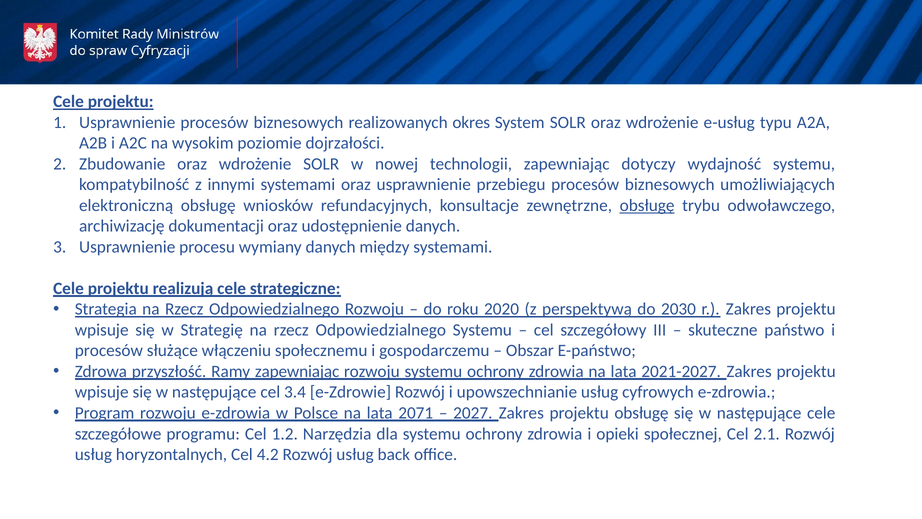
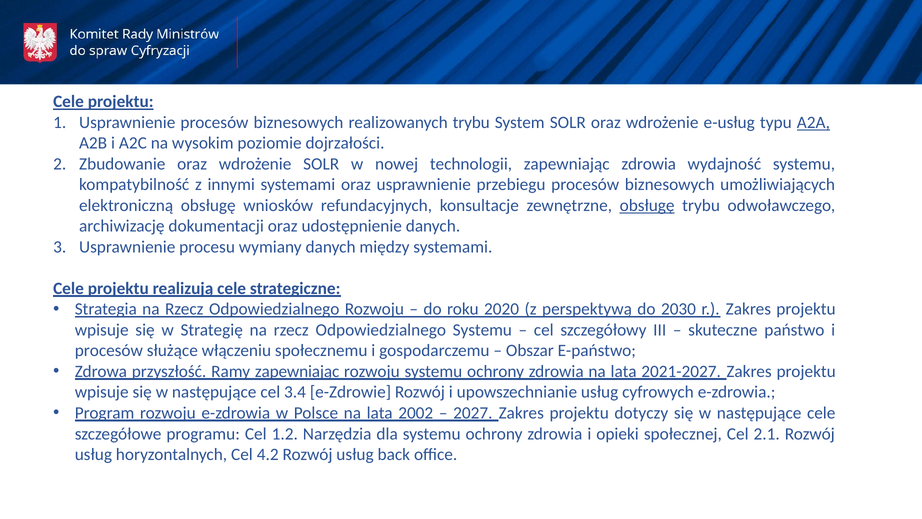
realizowanych okres: okres -> trybu (471, 122)
A2A underline: none -> present (813, 122)
zapewniając dotyczy: dotyczy -> zdrowia (649, 164)
2071: 2071 -> 2002 (416, 413)
projektu obsługę: obsługę -> dotyczy (641, 413)
